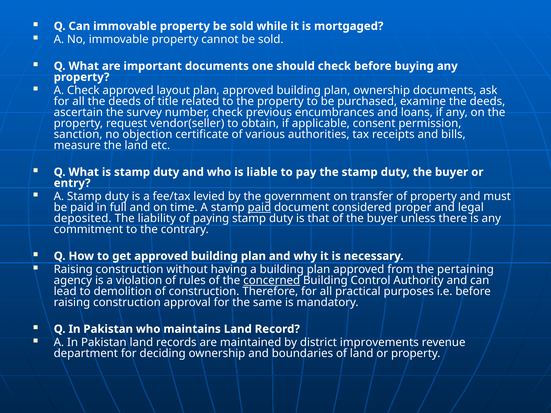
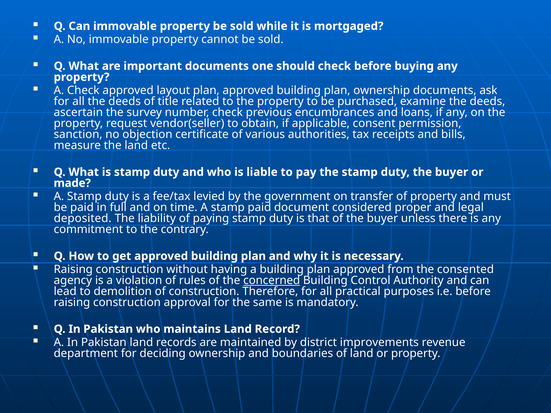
entry: entry -> made (72, 183)
paid underline: present -> none (259, 208)
pertaining: pertaining -> consented (465, 270)
